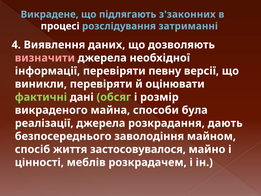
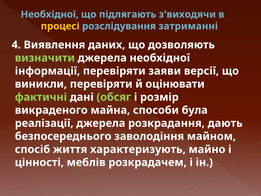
Викрадене: Викрадене -> Необхідної (50, 14)
з'законних: з'законних -> з'виходячи (187, 14)
процесі colour: white -> yellow (60, 26)
визначити colour: pink -> light green (45, 58)
певну: певну -> заяви (165, 71)
застосовувалося: застосовувалося -> характеризують (138, 149)
